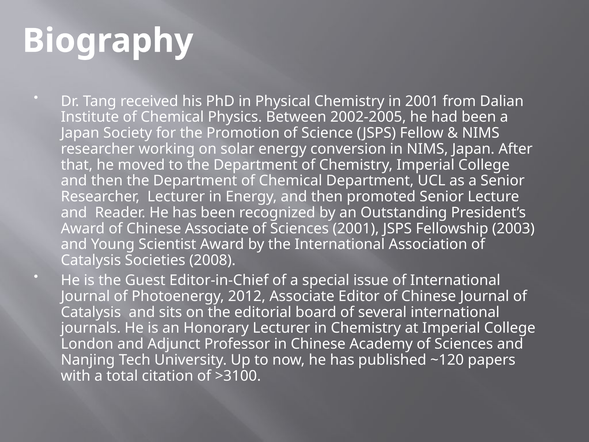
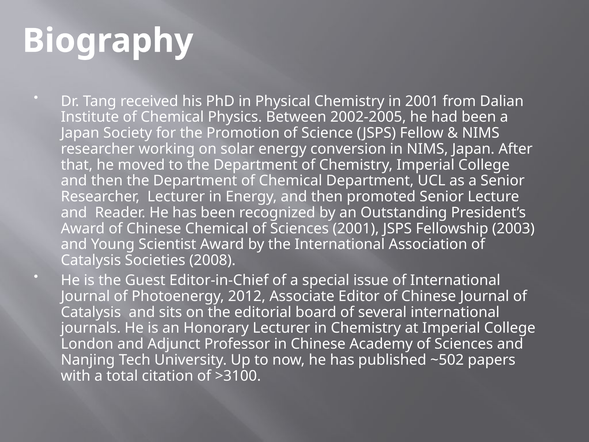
Chinese Associate: Associate -> Chemical (217, 228)
~120: ~120 -> ~502 (447, 360)
